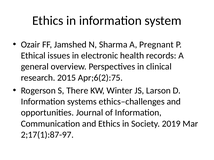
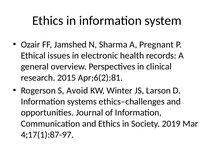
Apr;6(2):75: Apr;6(2):75 -> Apr;6(2):81 (100, 78)
There: There -> Avoid (77, 91)
2;17(1):87-97: 2;17(1):87-97 -> 4;17(1):87-97 (47, 135)
